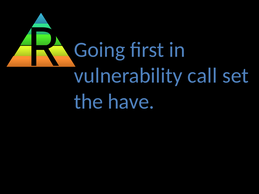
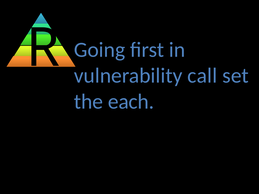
have: have -> each (131, 102)
